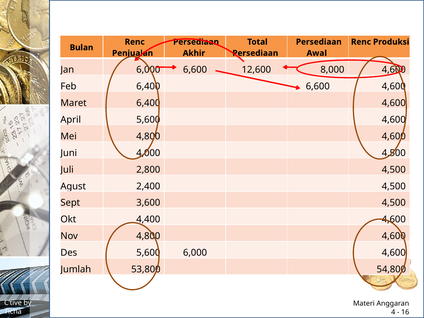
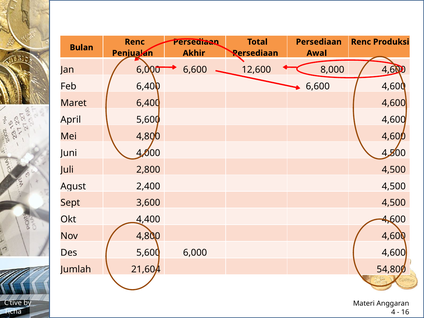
53,800: 53,800 -> 21,604 (146, 269)
